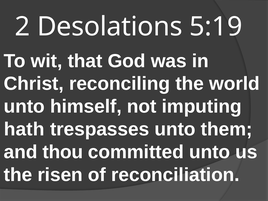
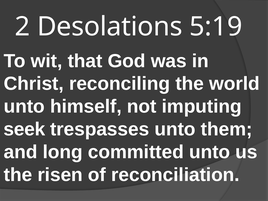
hath: hath -> seek (24, 129)
thou: thou -> long (63, 152)
